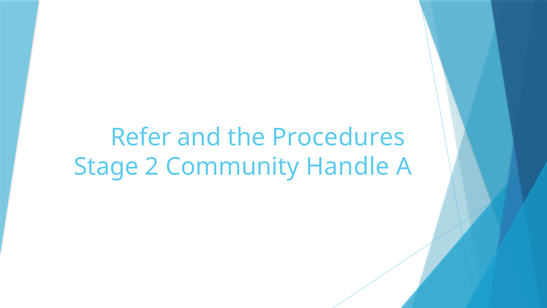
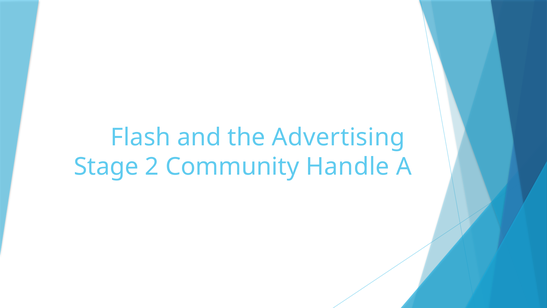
Refer: Refer -> Flash (141, 137)
Procedures: Procedures -> Advertising (338, 137)
